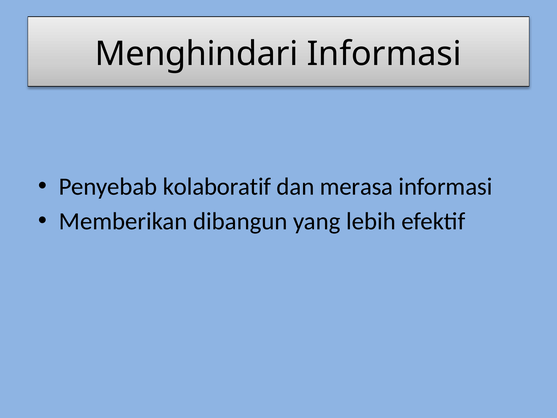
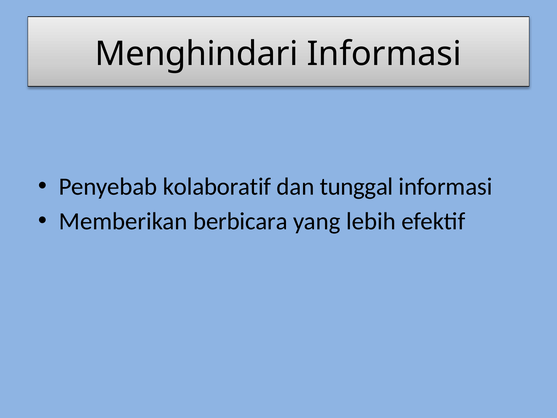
merasa: merasa -> tunggal (357, 186)
dibangun: dibangun -> berbicara (240, 221)
